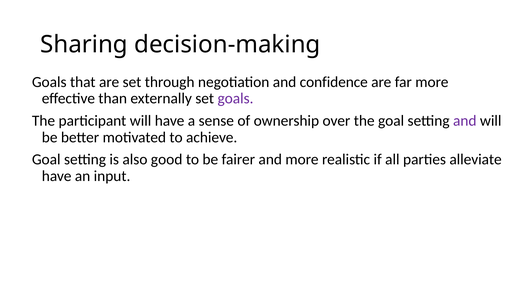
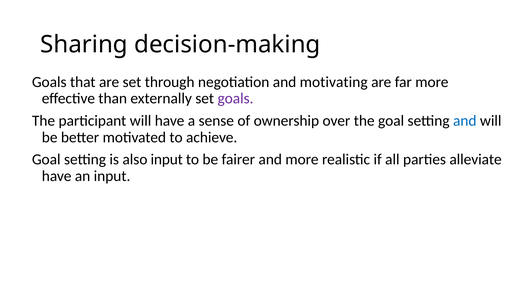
confidence: confidence -> motivating (334, 82)
and colour: purple -> blue (465, 120)
also good: good -> input (167, 159)
